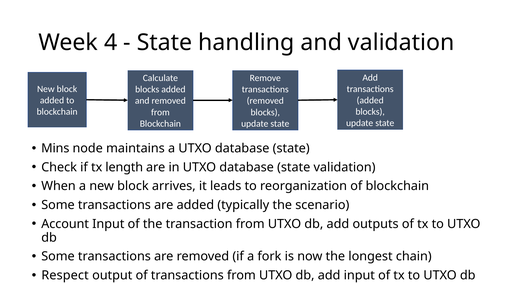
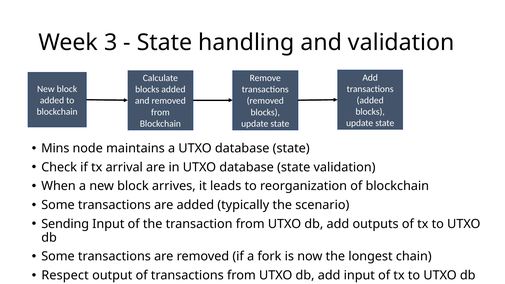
4: 4 -> 3 (111, 42)
length: length -> arrival (124, 167)
Account: Account -> Sending (65, 224)
